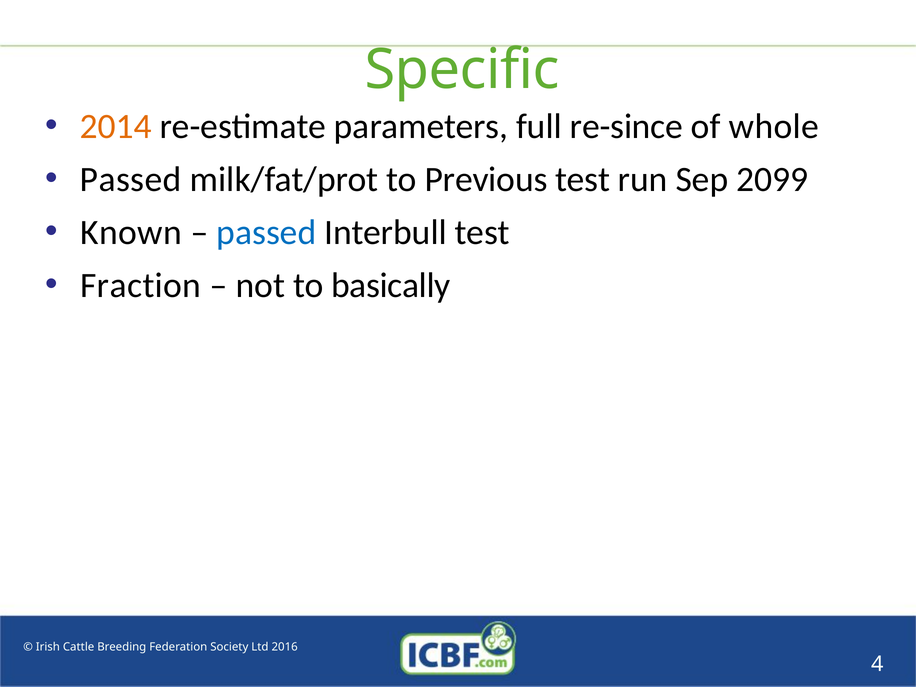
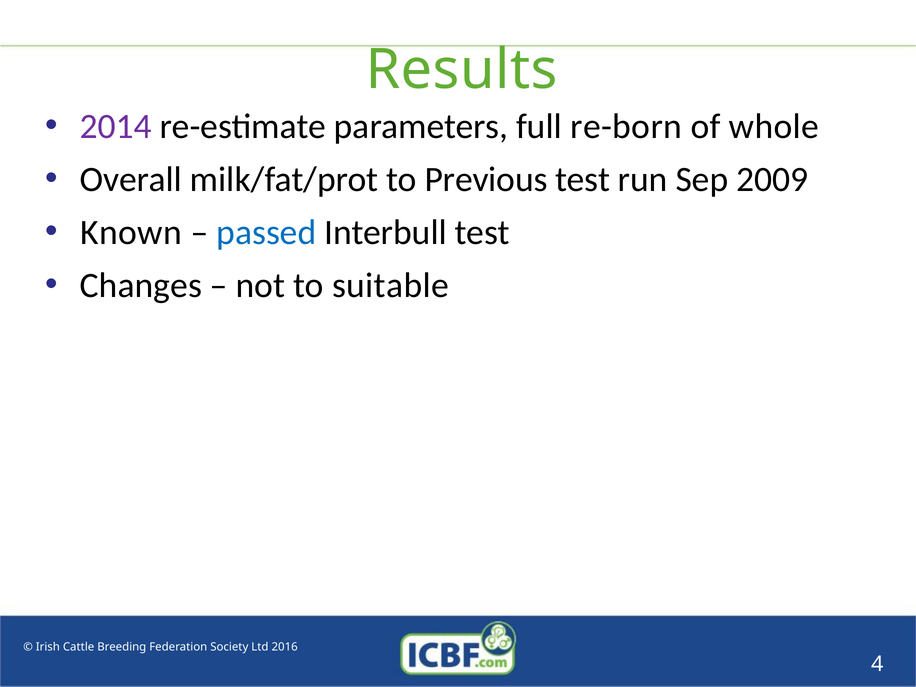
Specific: Specific -> Results (462, 70)
2014 colour: orange -> purple (116, 127)
re-since: re-since -> re-born (626, 127)
Passed: Passed -> Overall (131, 180)
2099: 2099 -> 2009 (772, 180)
Fraction: Fraction -> Changes (141, 285)
basically: basically -> suitable (390, 285)
